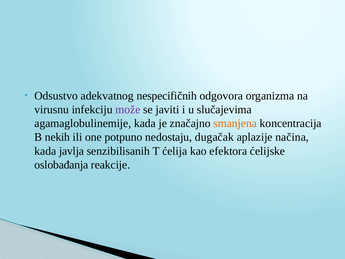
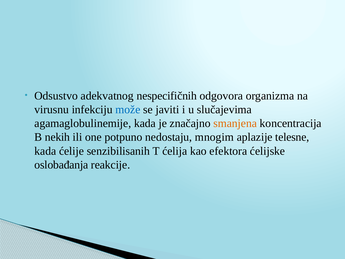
može colour: purple -> blue (128, 109)
dugačak: dugačak -> mnogim (214, 137)
načina: načina -> telesne (292, 137)
javlja: javlja -> ćelije (71, 151)
